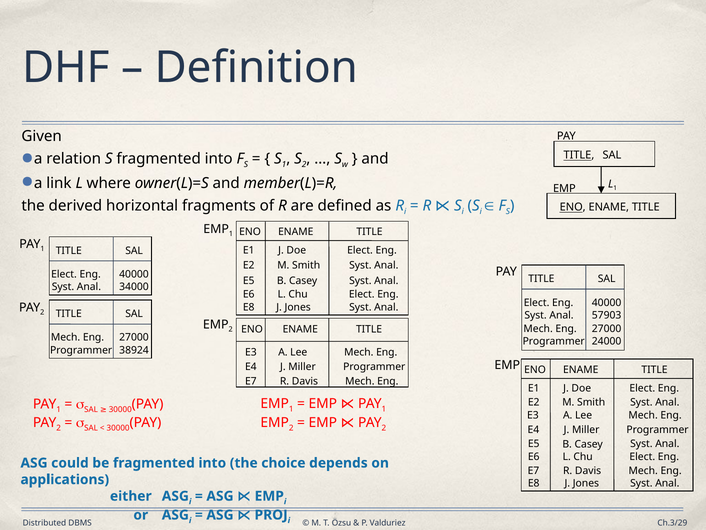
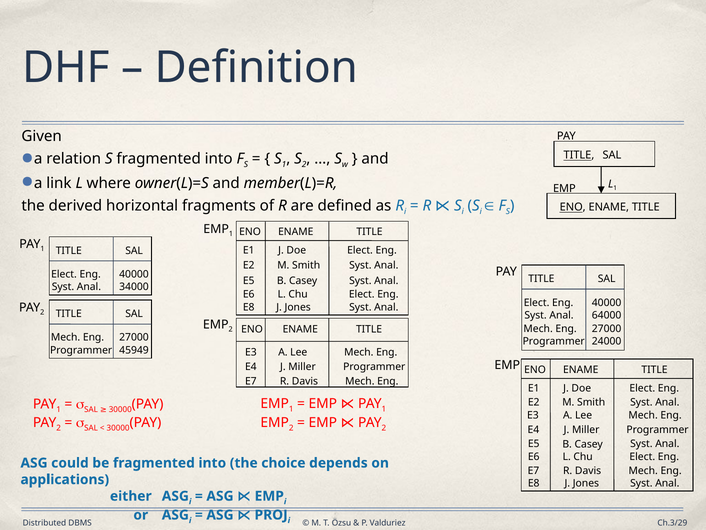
57903: 57903 -> 64000 (607, 315)
38924: 38924 -> 45949 (134, 350)
